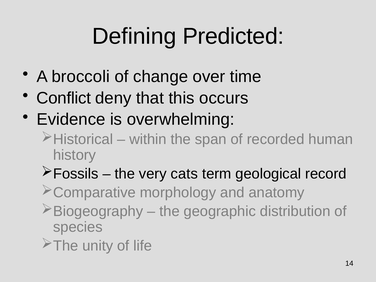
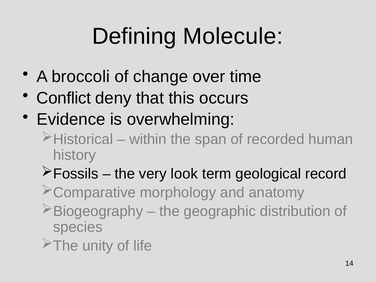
Predicted: Predicted -> Molecule (233, 36)
cats: cats -> look (184, 174)
